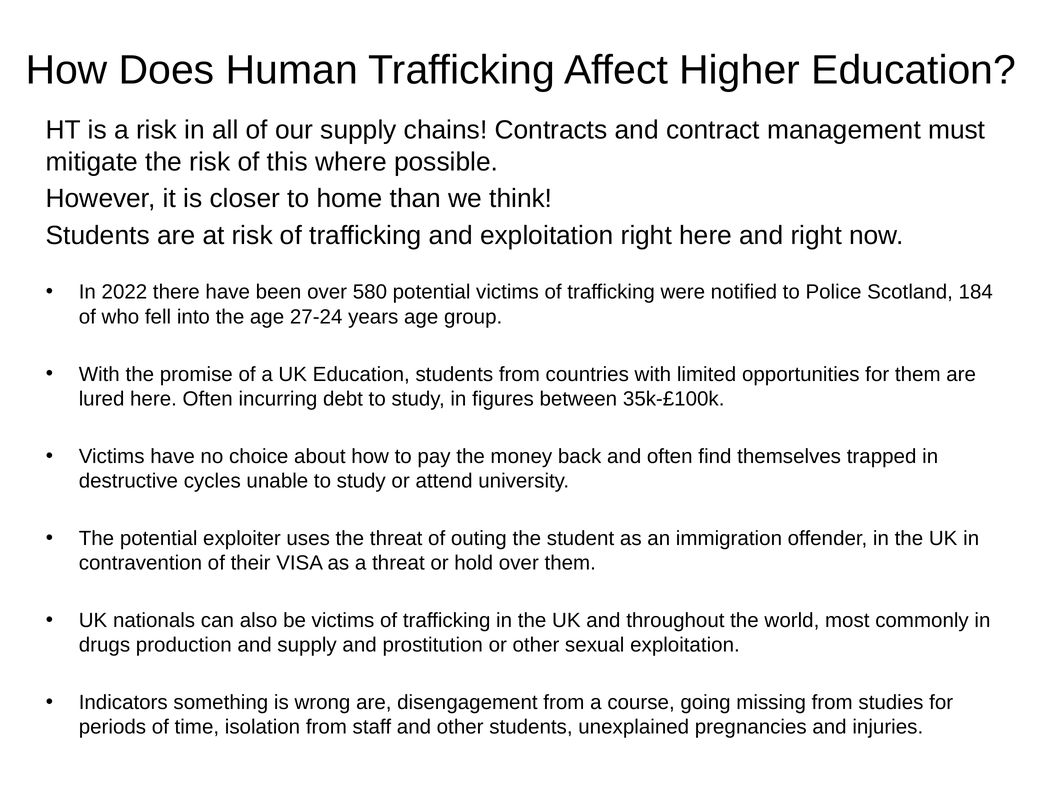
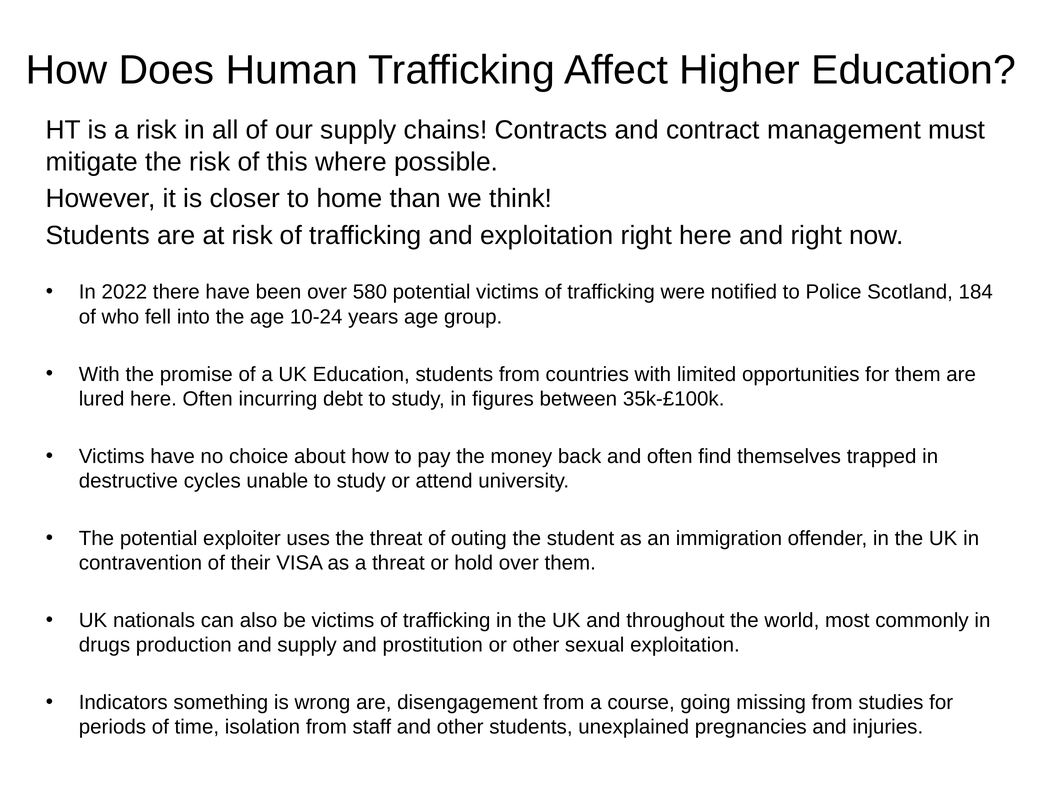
27-24: 27-24 -> 10-24 (316, 317)
